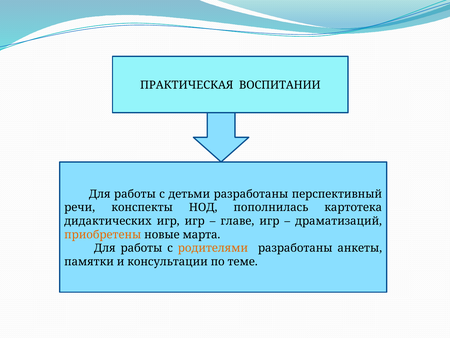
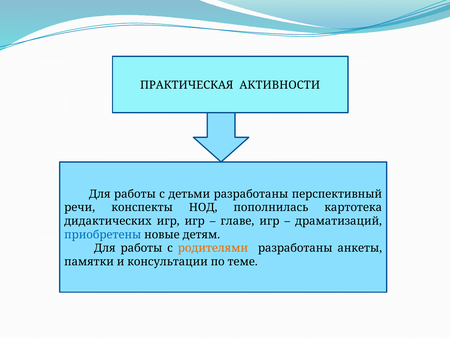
ВОСПИТАНИИ: ВОСПИТАНИИ -> АКТИВНОСТИ (280, 85)
приобретены colour: orange -> blue (103, 234)
марта: марта -> детям (201, 234)
